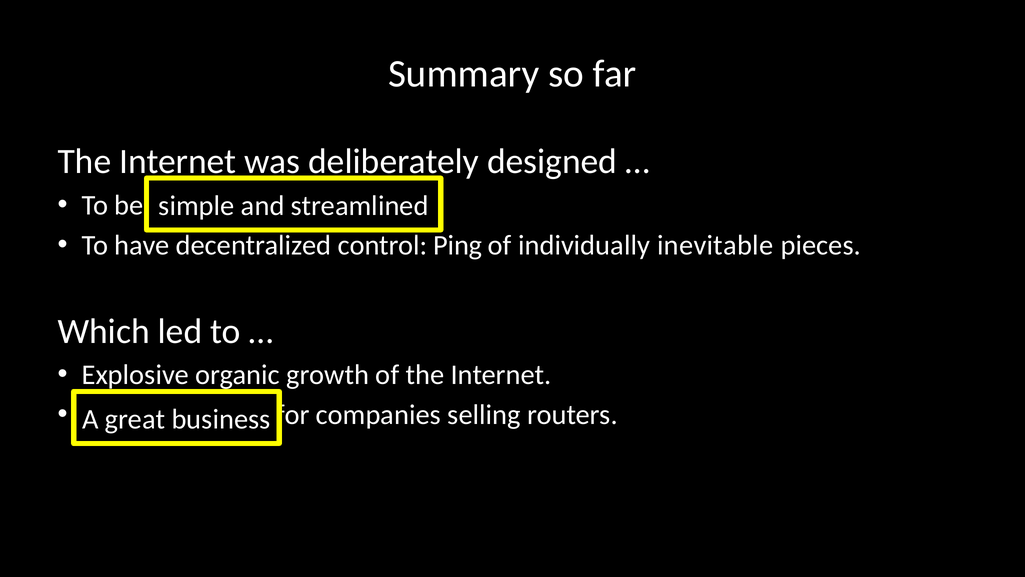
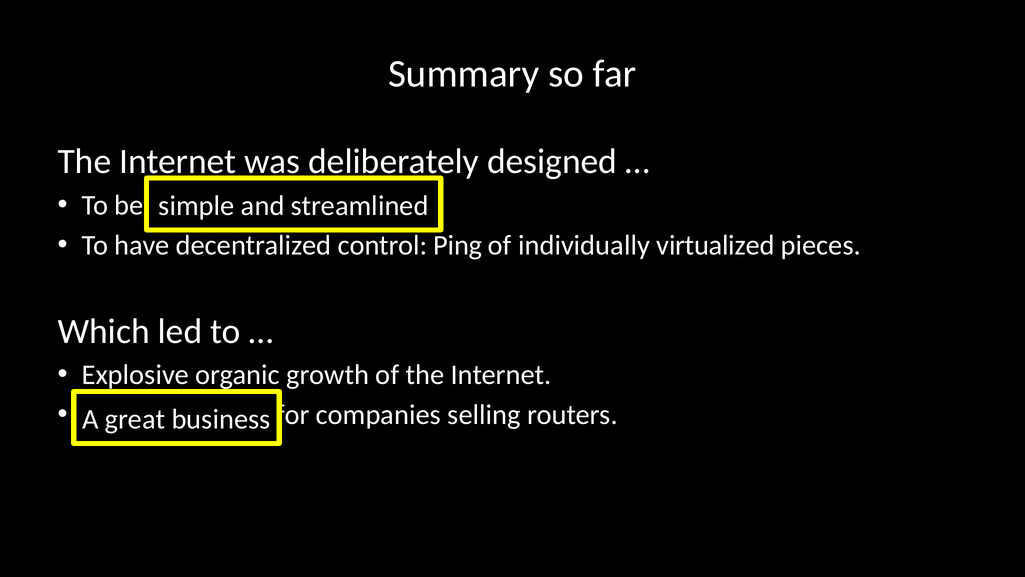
inevitable: inevitable -> virtualized (715, 245)
